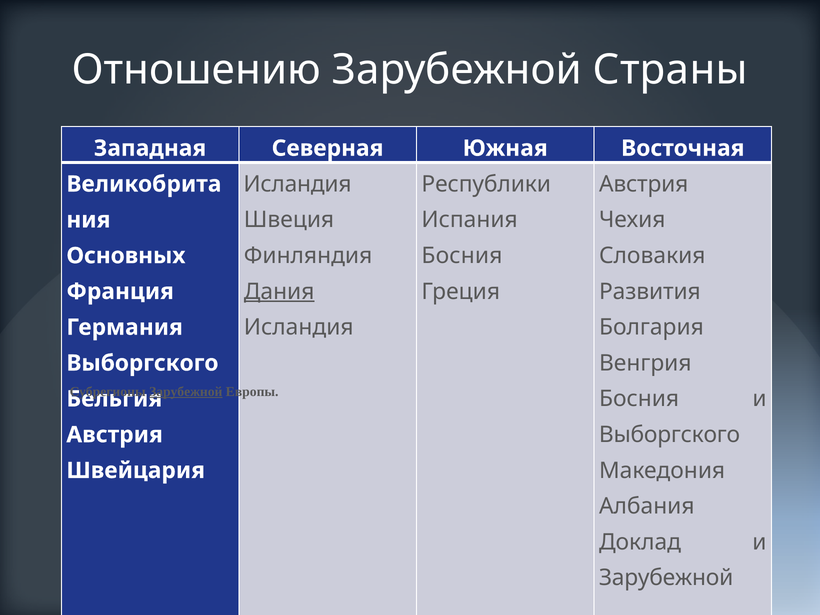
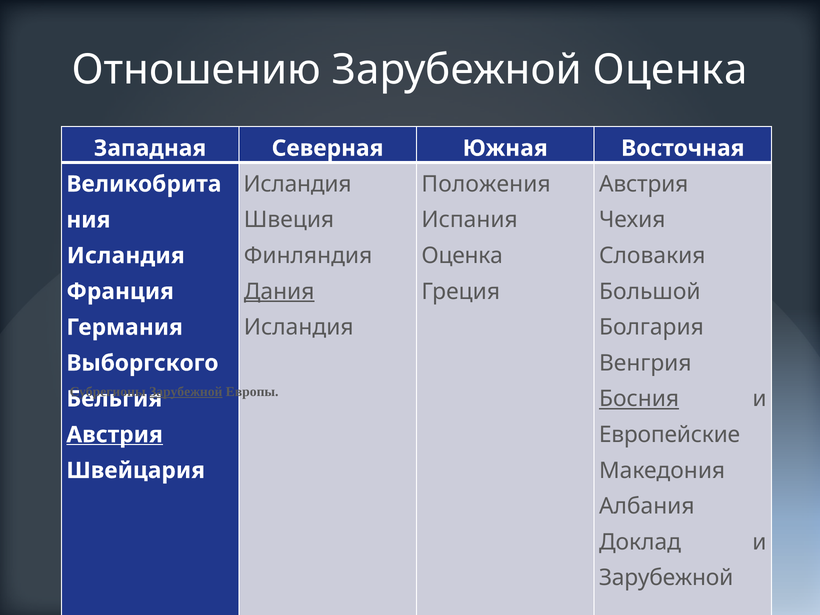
Зарубежной Страны: Страны -> Оценка (670, 70)
Республики: Республики -> Положения (486, 184)
Босния: Босния -> Оценка (462, 256)
Основных: Основных -> Исландия (126, 256)
Развития: Развития -> Большой (650, 292)
Босния underline: none -> present (639, 399)
Выборгского: Выборгского -> Европейские (670, 435)
Австрия underline: none -> present (115, 435)
